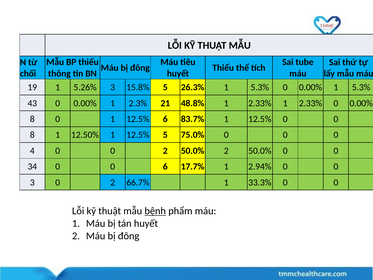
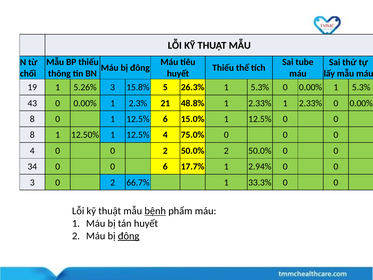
83.7%: 83.7% -> 15.0% (193, 119)
12.5% 5: 5 -> 4 (165, 135)
đông underline: none -> present (129, 236)
